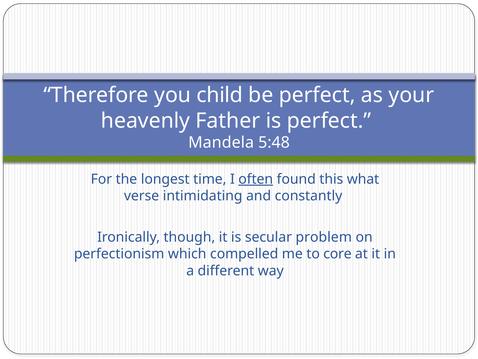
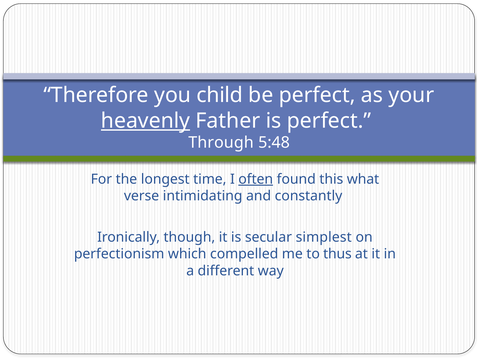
heavenly underline: none -> present (146, 121)
Mandela: Mandela -> Through (221, 143)
problem: problem -> simplest (324, 237)
core: core -> thus (337, 254)
